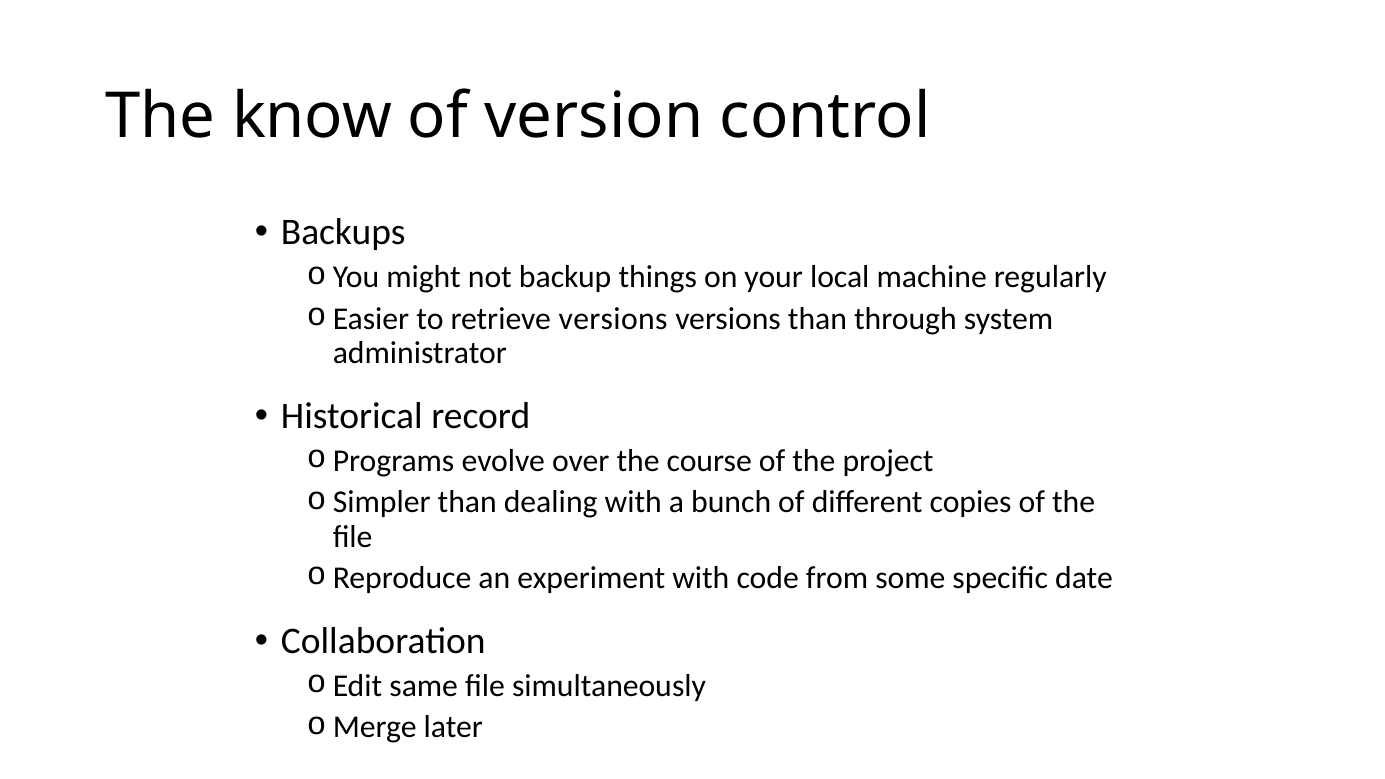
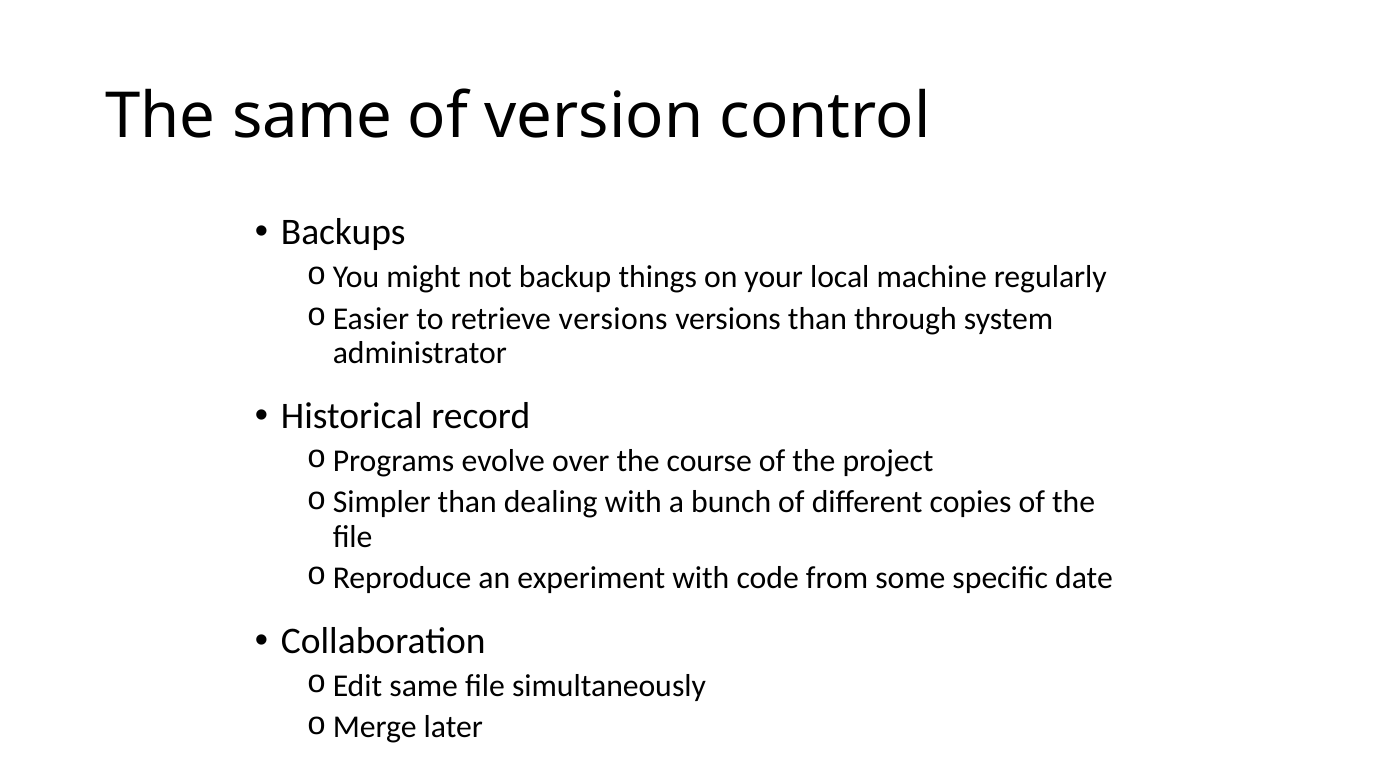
The know: know -> same (312, 116)
